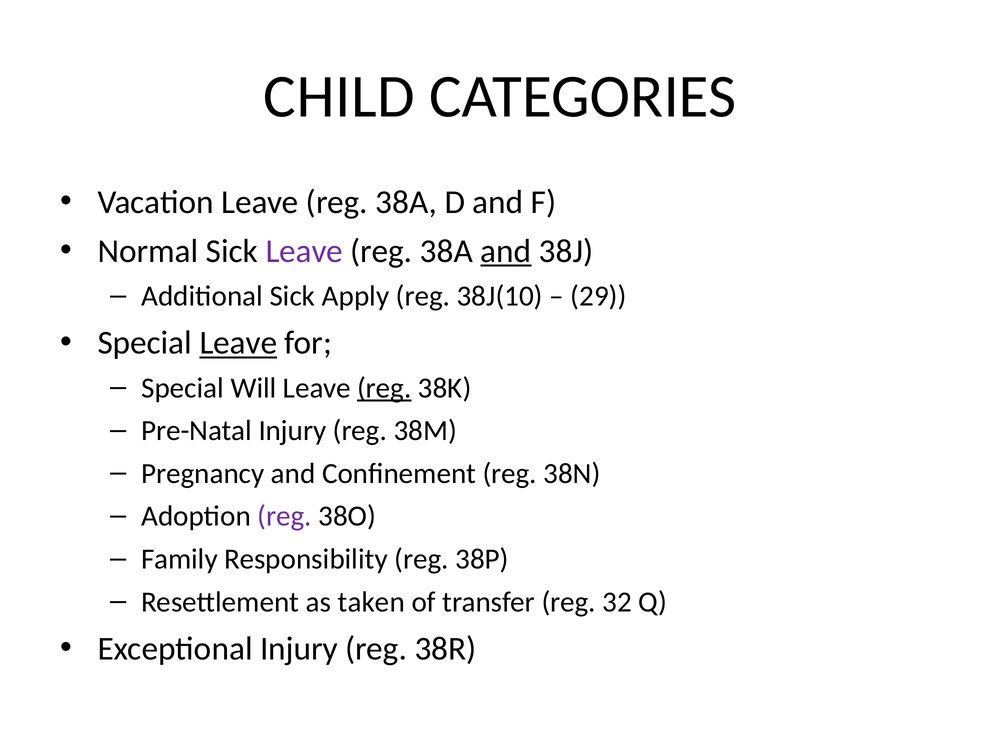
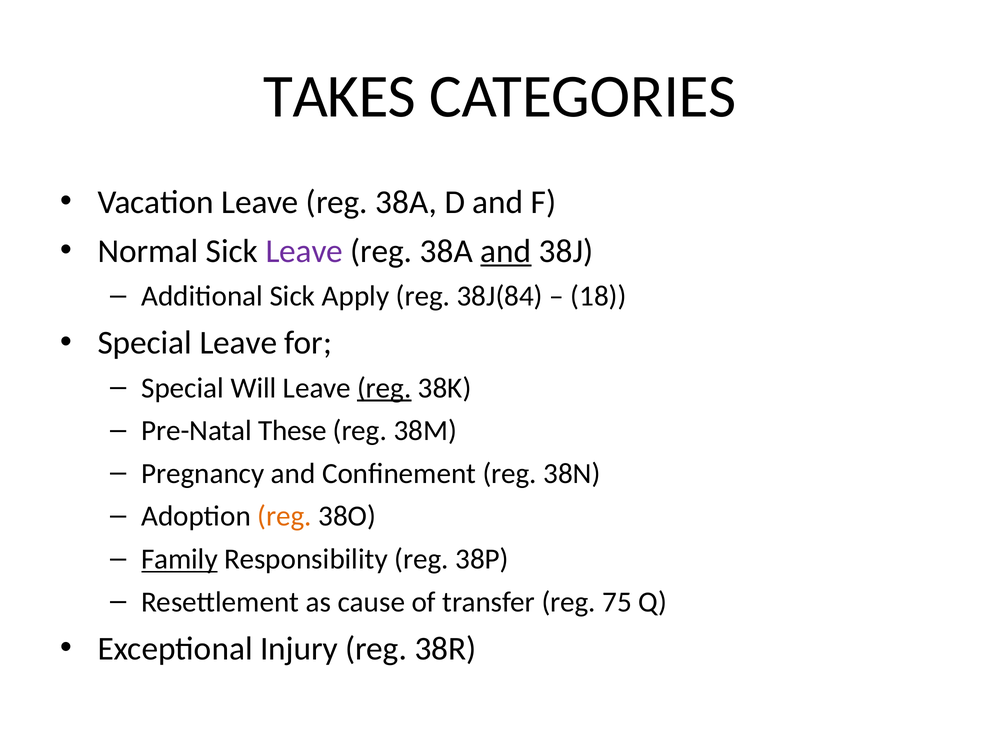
CHILD: CHILD -> TAKES (340, 97)
38J(10: 38J(10 -> 38J(84 (500, 296)
29: 29 -> 18 (598, 296)
Leave underline: present -> none (238, 343)
Pre-Natal Injury: Injury -> These (293, 431)
reg colour: purple -> orange (285, 516)
Family underline: none -> present (179, 559)
taken: taken -> cause (371, 602)
32: 32 -> 75 (617, 602)
